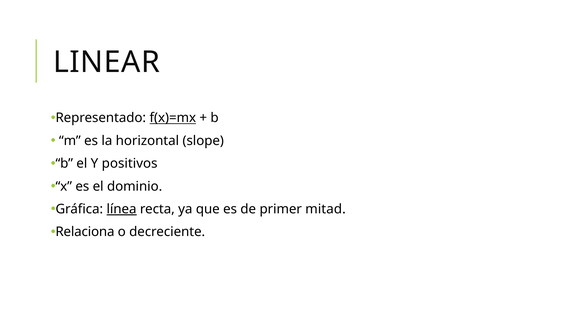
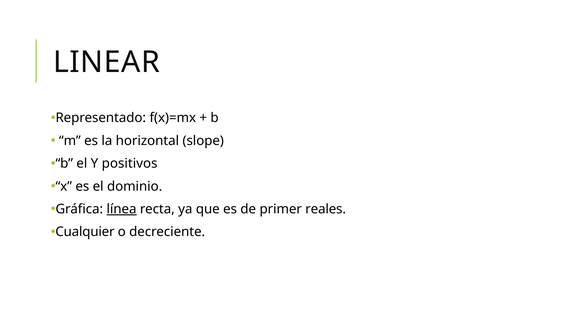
f(x)=mx underline: present -> none (173, 118)
mitad: mitad -> reales (326, 209)
Relaciona: Relaciona -> Cualquier (85, 232)
